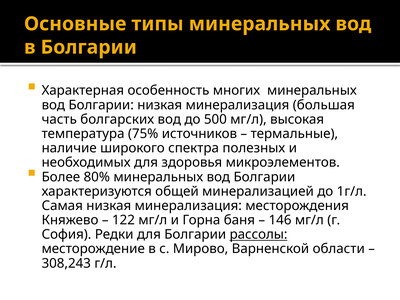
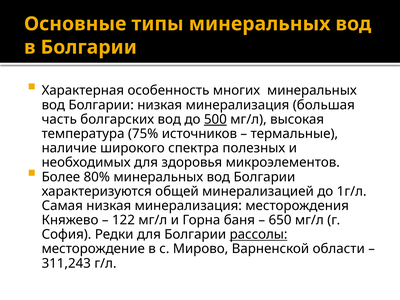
500 underline: none -> present (215, 119)
146: 146 -> 650 (280, 220)
308,243: 308,243 -> 311,243 (66, 263)
